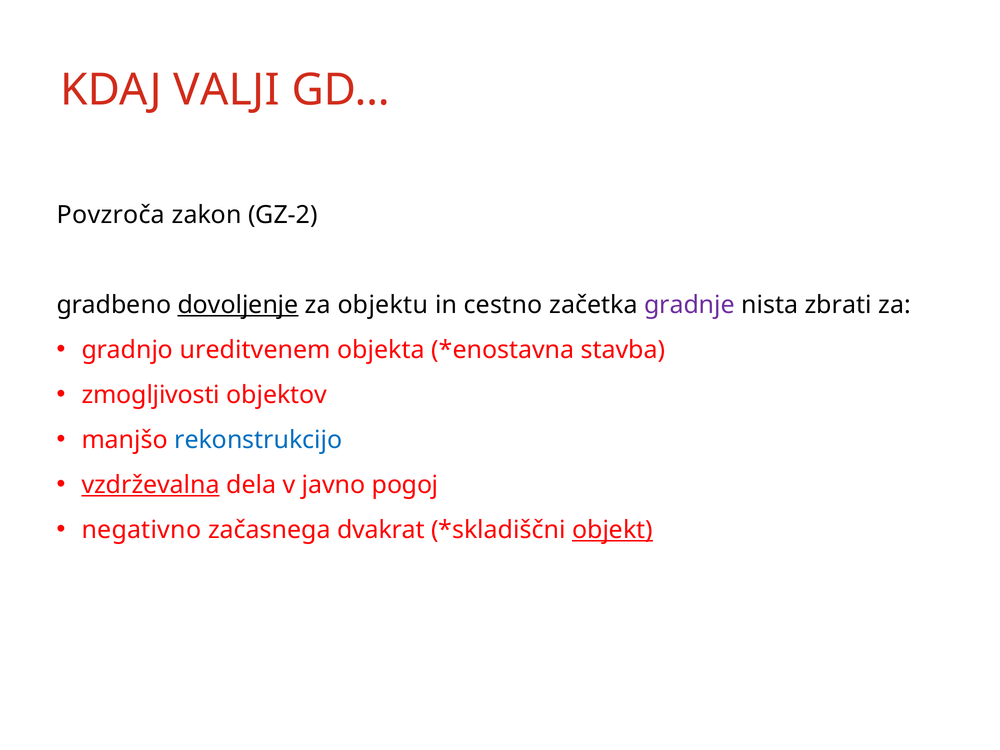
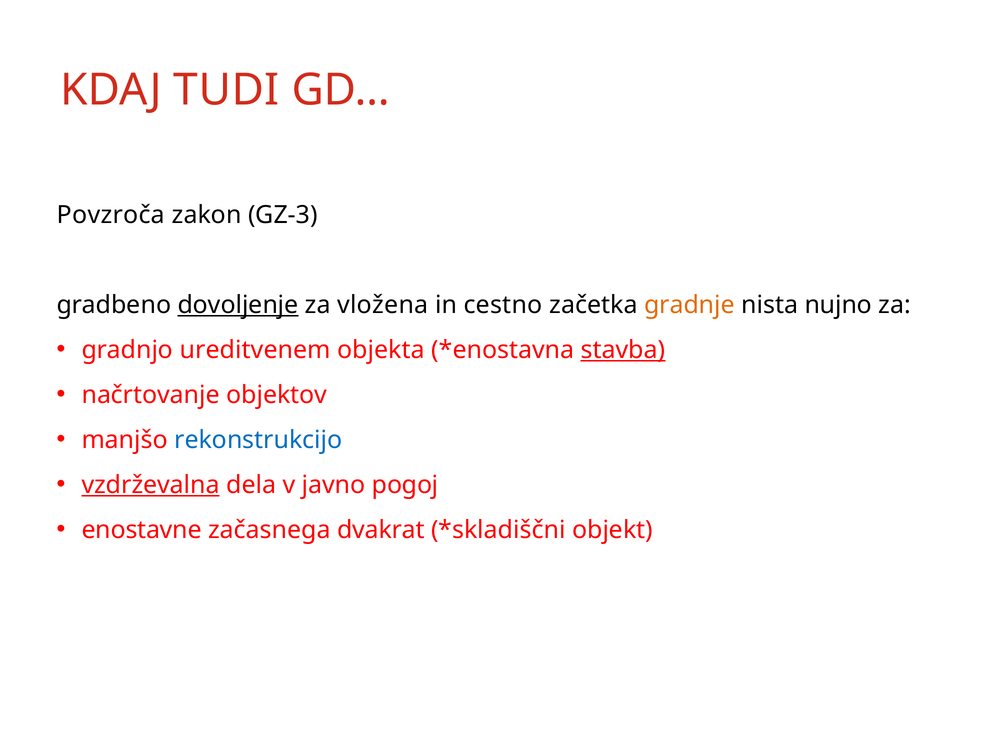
VALJI: VALJI -> TUDI (227, 90)
GZ-2: GZ-2 -> GZ-3 (283, 215)
objektu: objektu -> vložena (383, 305)
gradnje colour: purple -> orange (689, 305)
zbrati: zbrati -> nujno (838, 305)
stavba underline: none -> present (623, 350)
zmogljivosti: zmogljivosti -> načrtovanje (151, 395)
negativno: negativno -> enostavne (142, 530)
objekt underline: present -> none (612, 530)
